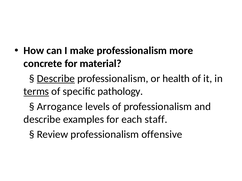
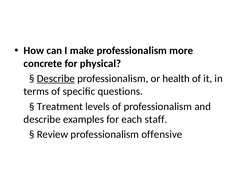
material: material -> physical (101, 64)
terms underline: present -> none (36, 92)
pathology: pathology -> questions (120, 92)
Arrogance: Arrogance -> Treatment (60, 107)
